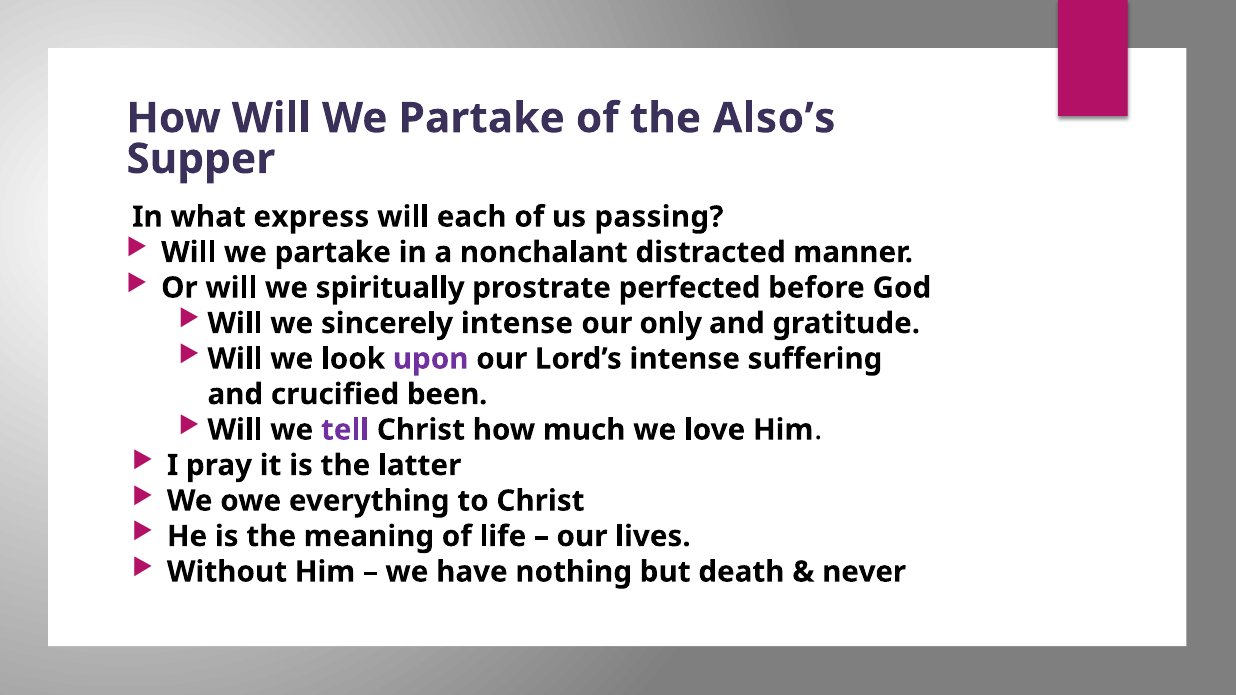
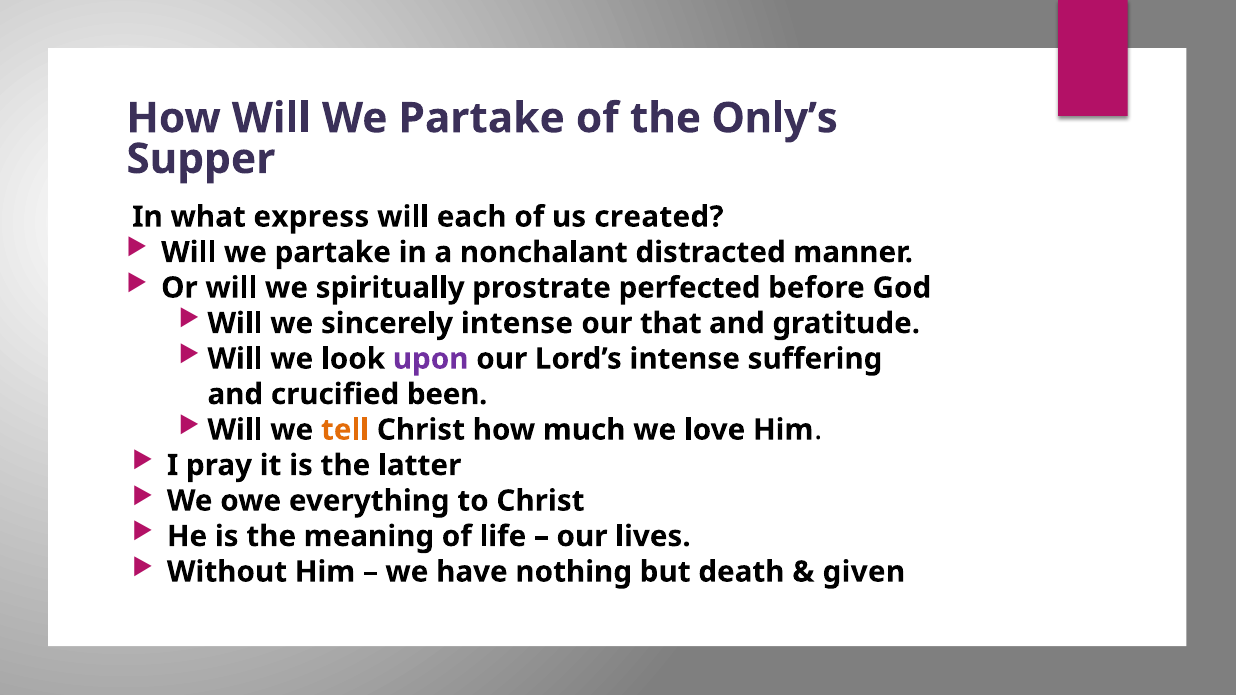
Also’s: Also’s -> Only’s (775, 118)
passing: passing -> created (659, 217)
only: only -> that (671, 323)
tell colour: purple -> orange (345, 430)
never: never -> given (864, 572)
